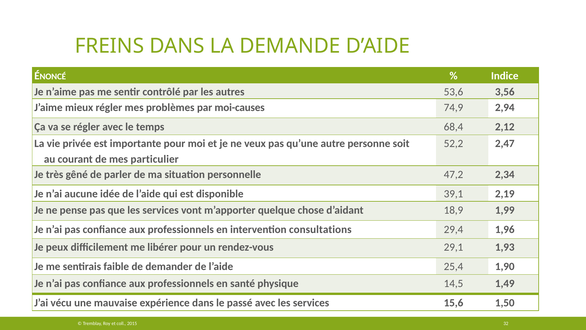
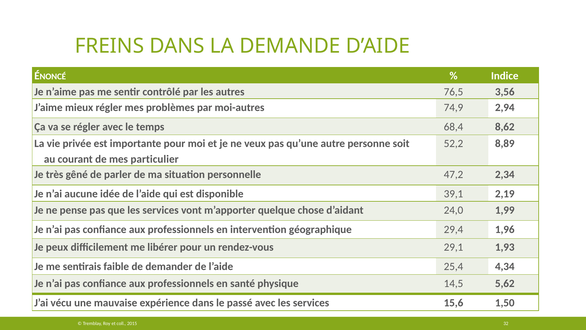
53,6: 53,6 -> 76,5 (454, 92)
moi-causes: moi-causes -> moi-autres (240, 107)
2,12: 2,12 -> 8,62 (505, 127)
2,47: 2,47 -> 8,89 (505, 143)
18,9: 18,9 -> 24,0 (454, 210)
consultations: consultations -> géographique (320, 229)
1,90: 1,90 -> 4,34 (505, 266)
1,49: 1,49 -> 5,62 (505, 283)
